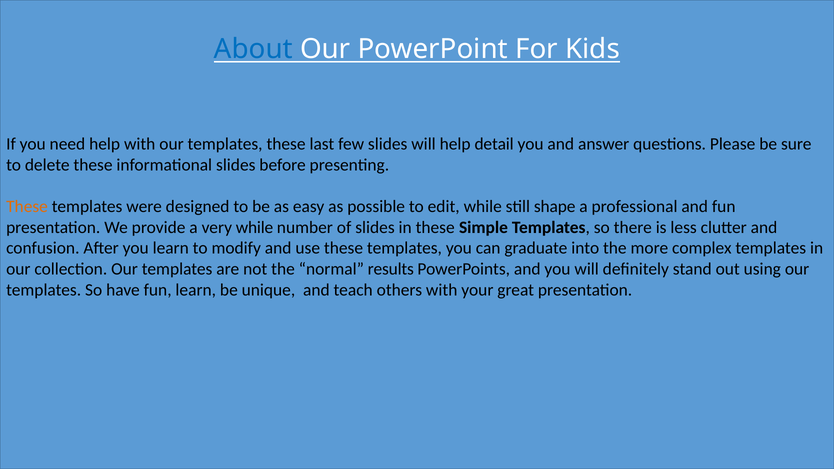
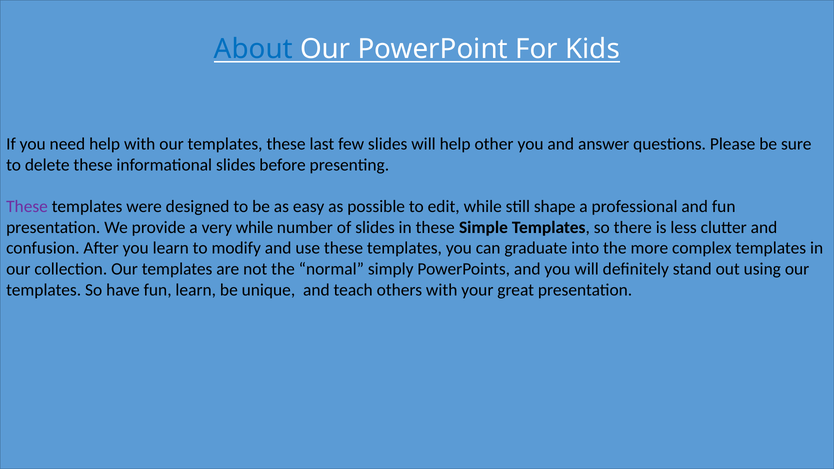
detail: detail -> other (494, 144)
These colour: orange -> purple (27, 207)
results: results -> simply (391, 269)
